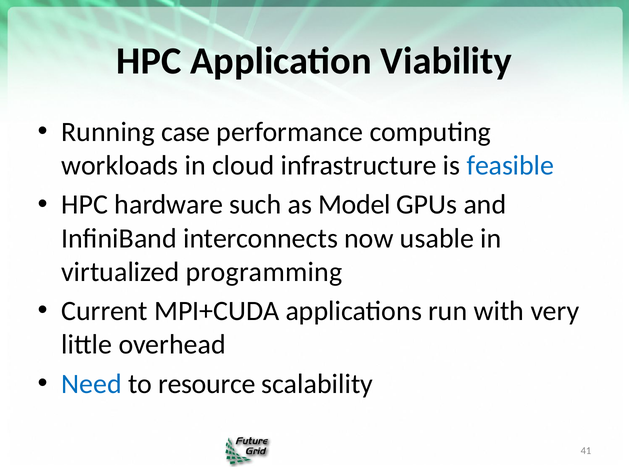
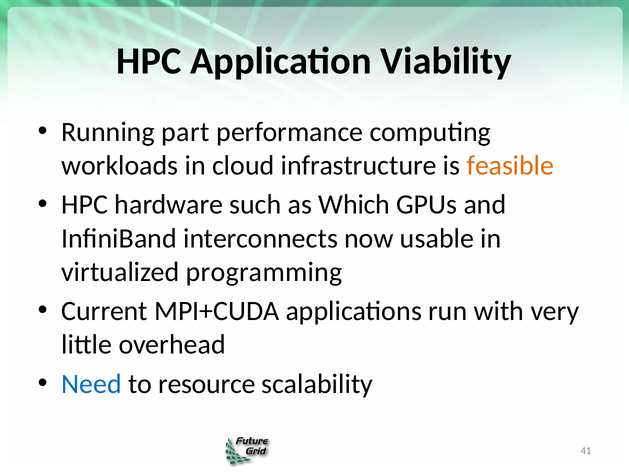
case: case -> part (185, 132)
feasible colour: blue -> orange (510, 166)
Model: Model -> Which (354, 205)
